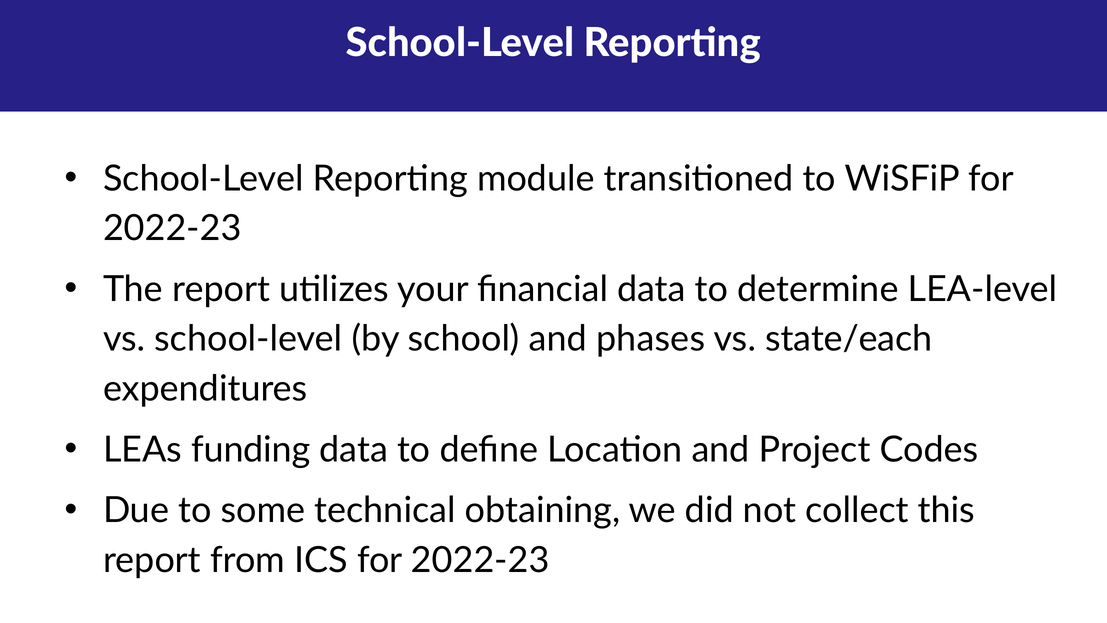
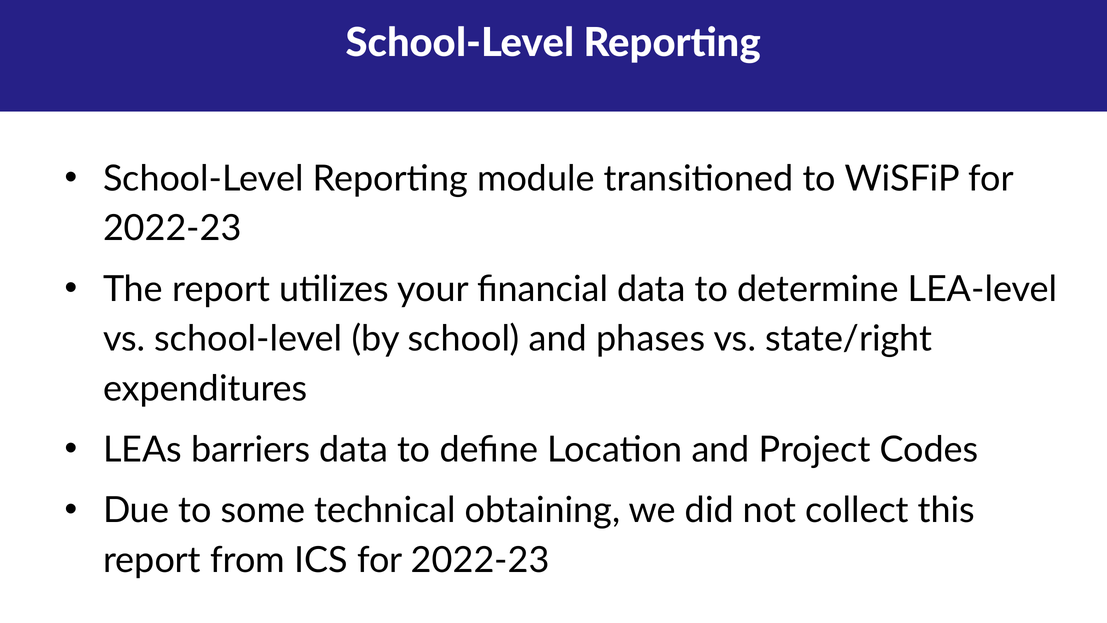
state/each: state/each -> state/right (849, 339)
funding: funding -> barriers (251, 449)
